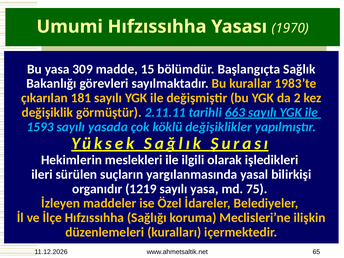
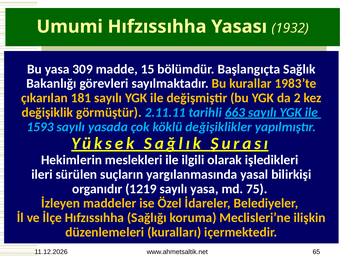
1970: 1970 -> 1932 (290, 28)
